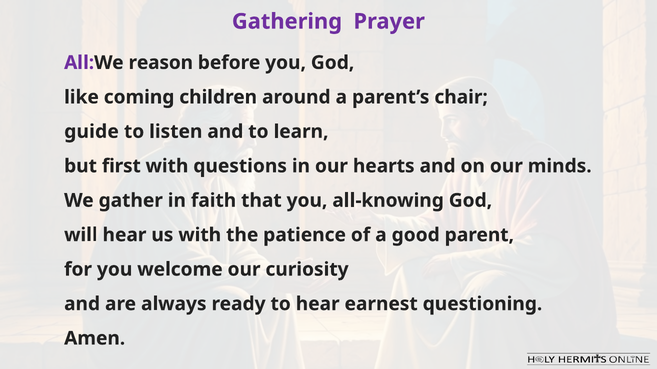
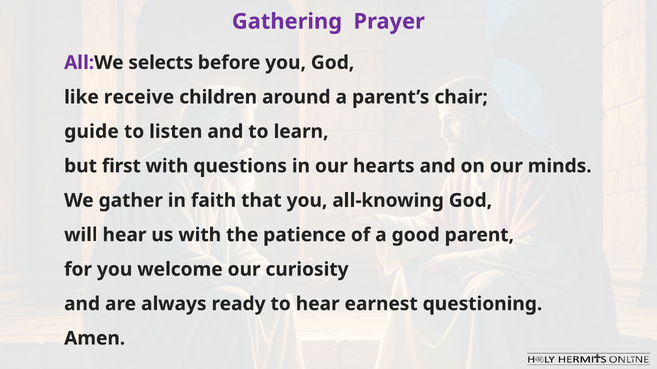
reason: reason -> selects (161, 63)
coming: coming -> receive (139, 97)
